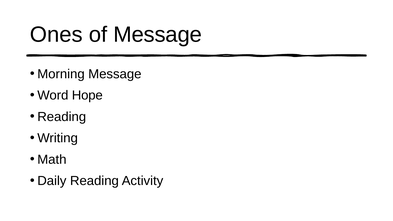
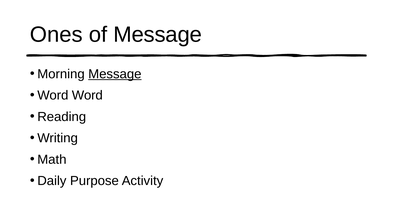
Message underline: none -> present (115, 74)
Word Hope: Hope -> Word (87, 95)
Daily Reading: Reading -> Purpose (94, 181)
